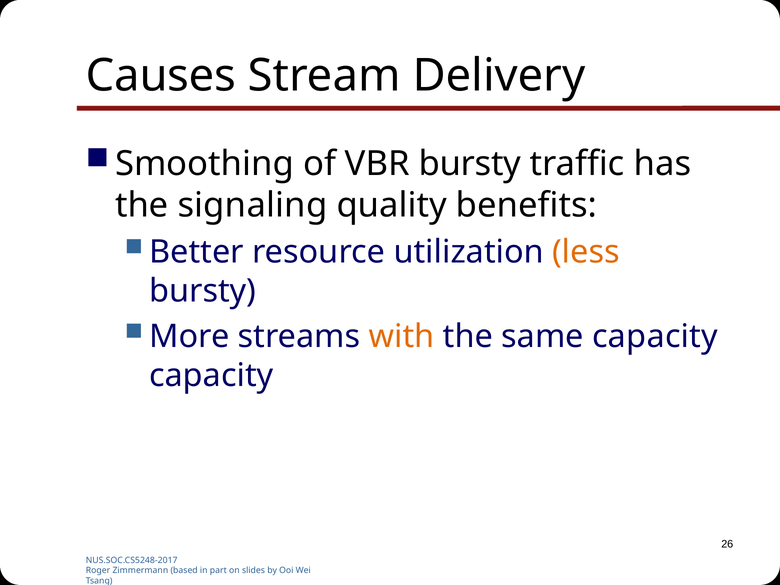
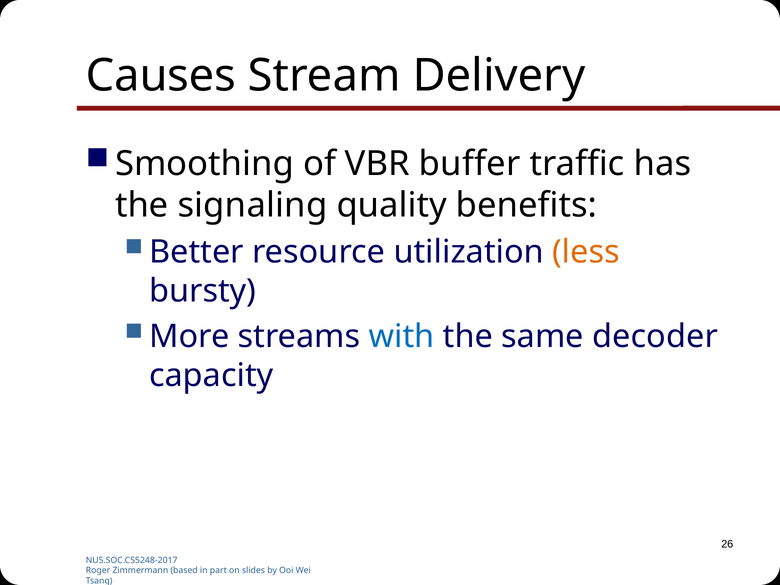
VBR bursty: bursty -> buffer (470, 164)
with colour: orange -> blue (402, 336)
same capacity: capacity -> decoder (655, 336)
